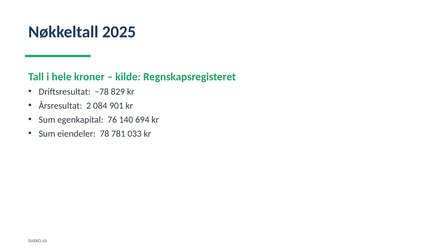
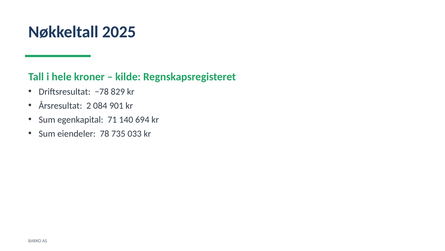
76: 76 -> 71 (112, 119)
781: 781 -> 735 (118, 133)
